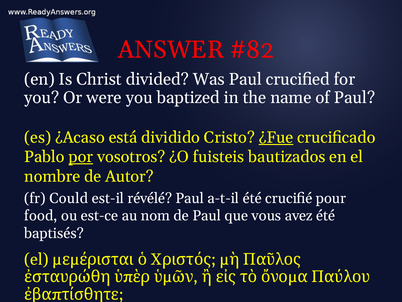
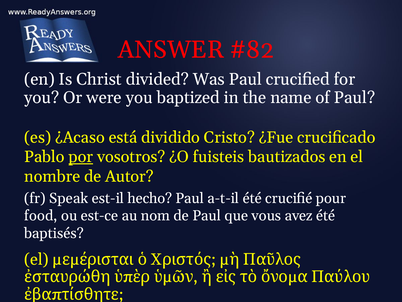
¿Fue underline: present -> none (276, 137)
Could: Could -> Speak (69, 198)
révélé: révélé -> hecho (150, 198)
